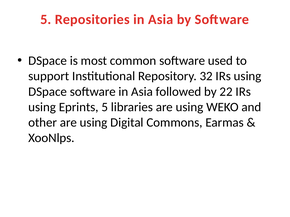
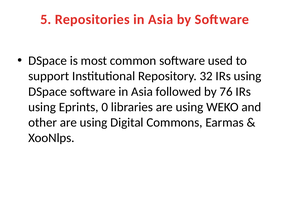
22: 22 -> 76 (226, 92)
Eprints 5: 5 -> 0 (105, 107)
